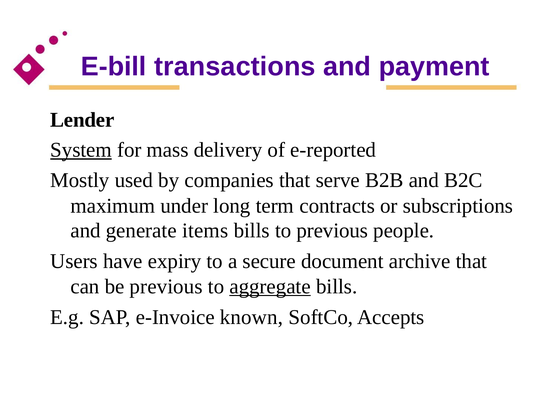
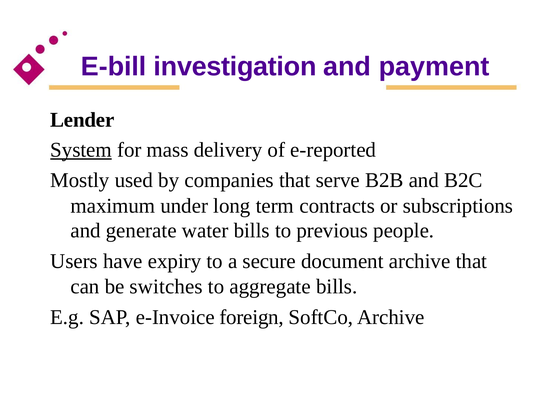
transactions: transactions -> investigation (235, 67)
items: items -> water (205, 230)
be previous: previous -> switches (166, 286)
aggregate underline: present -> none (270, 286)
known: known -> foreign (252, 317)
SoftCo Accepts: Accepts -> Archive (391, 317)
